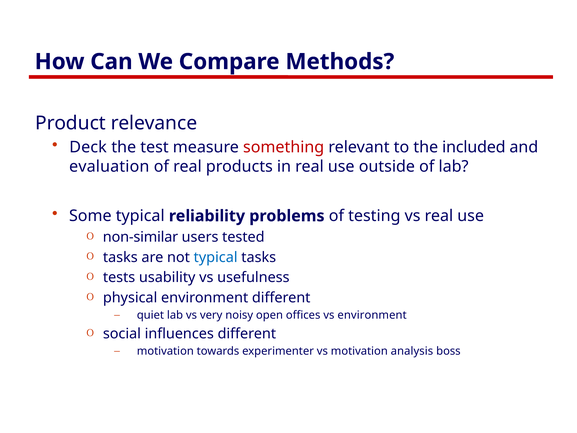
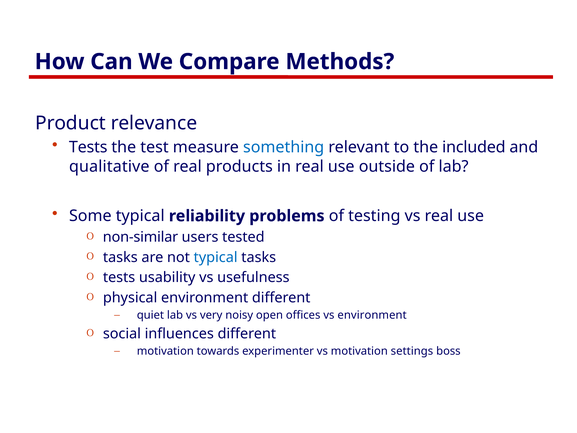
Deck: Deck -> Tests (88, 147)
something colour: red -> blue (284, 147)
evaluation: evaluation -> qualitative (109, 166)
analysis: analysis -> settings (412, 351)
